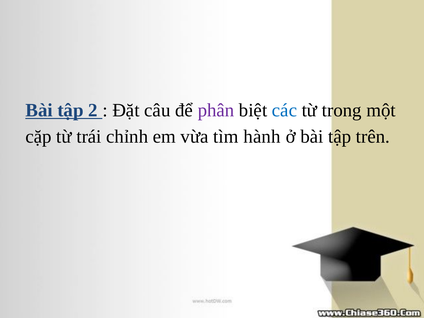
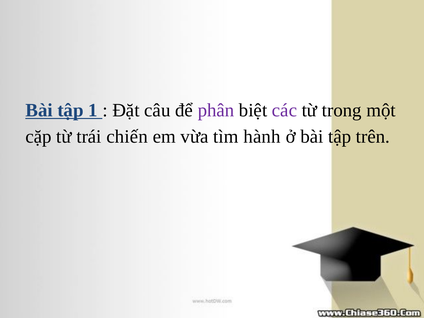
2: 2 -> 1 (93, 110)
các colour: blue -> purple (285, 110)
chỉnh: chỉnh -> chiến (127, 137)
